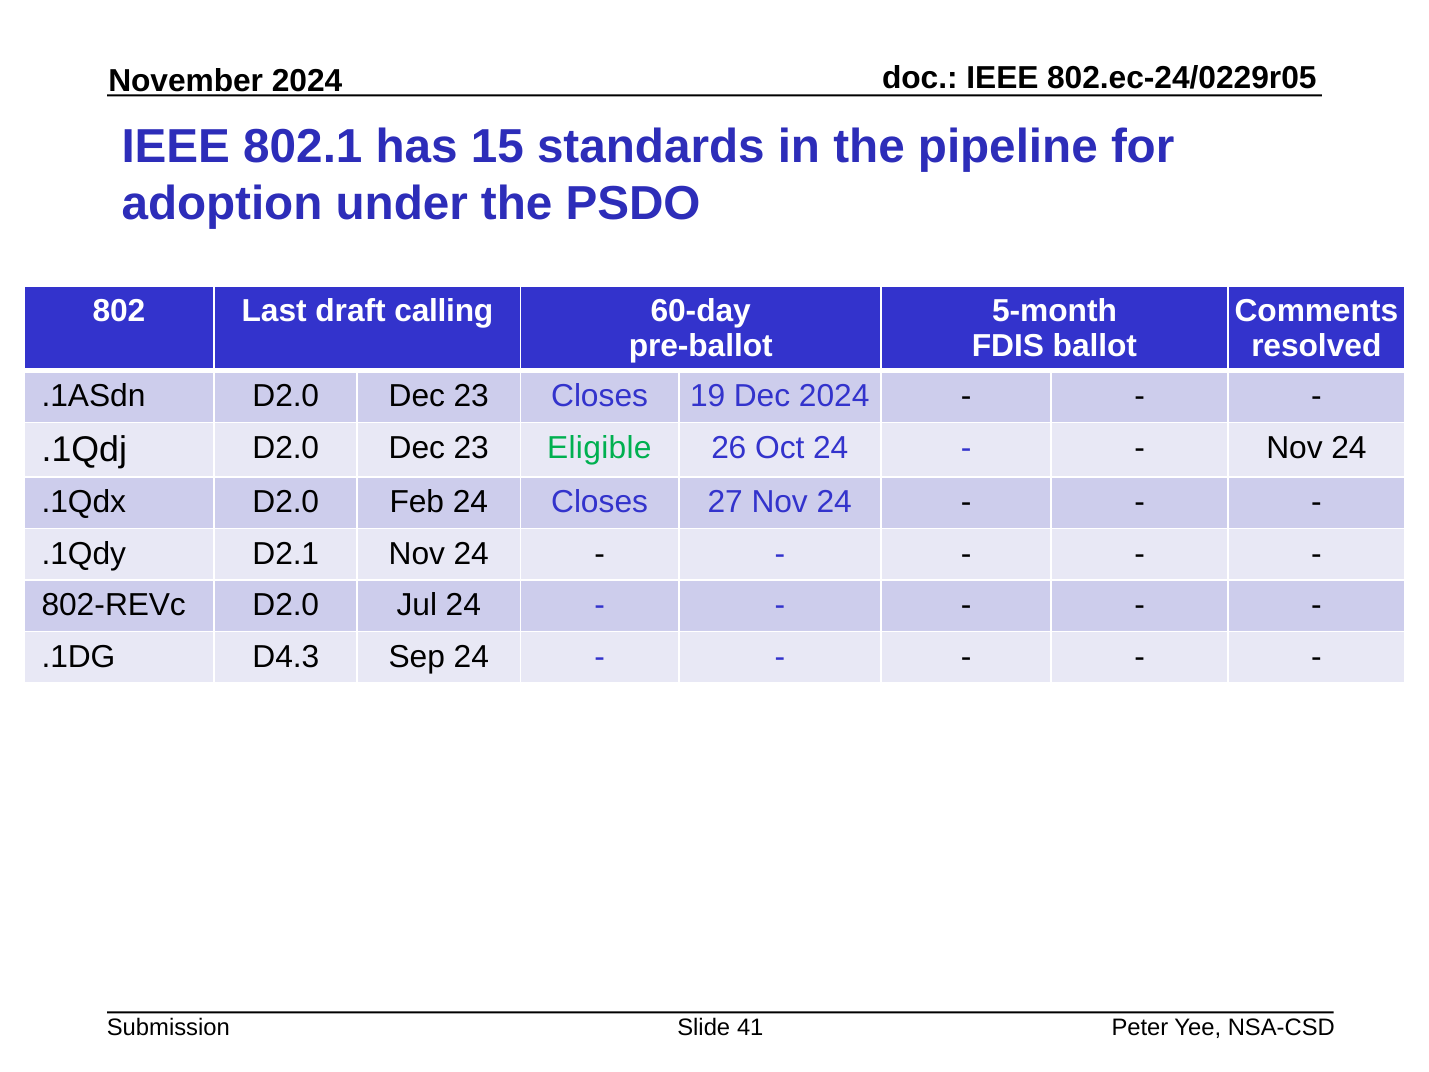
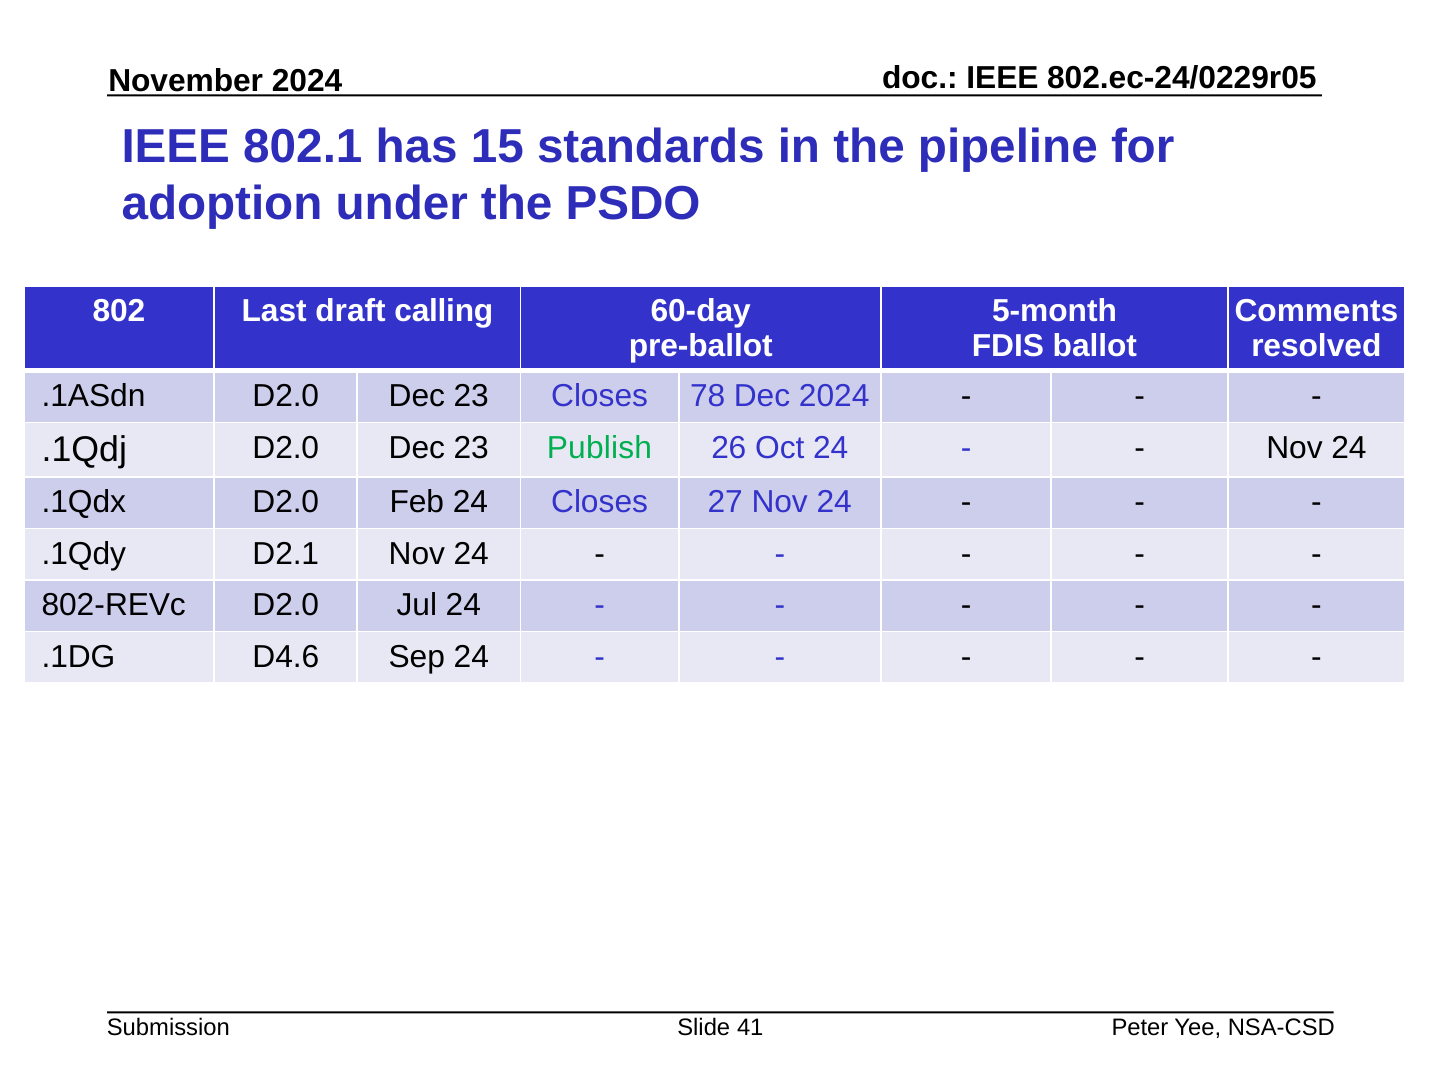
19: 19 -> 78 (708, 396)
Eligible: Eligible -> Publish (599, 448)
D4.3: D4.3 -> D4.6 (286, 657)
